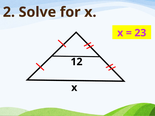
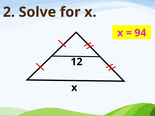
23: 23 -> 94 (140, 33)
